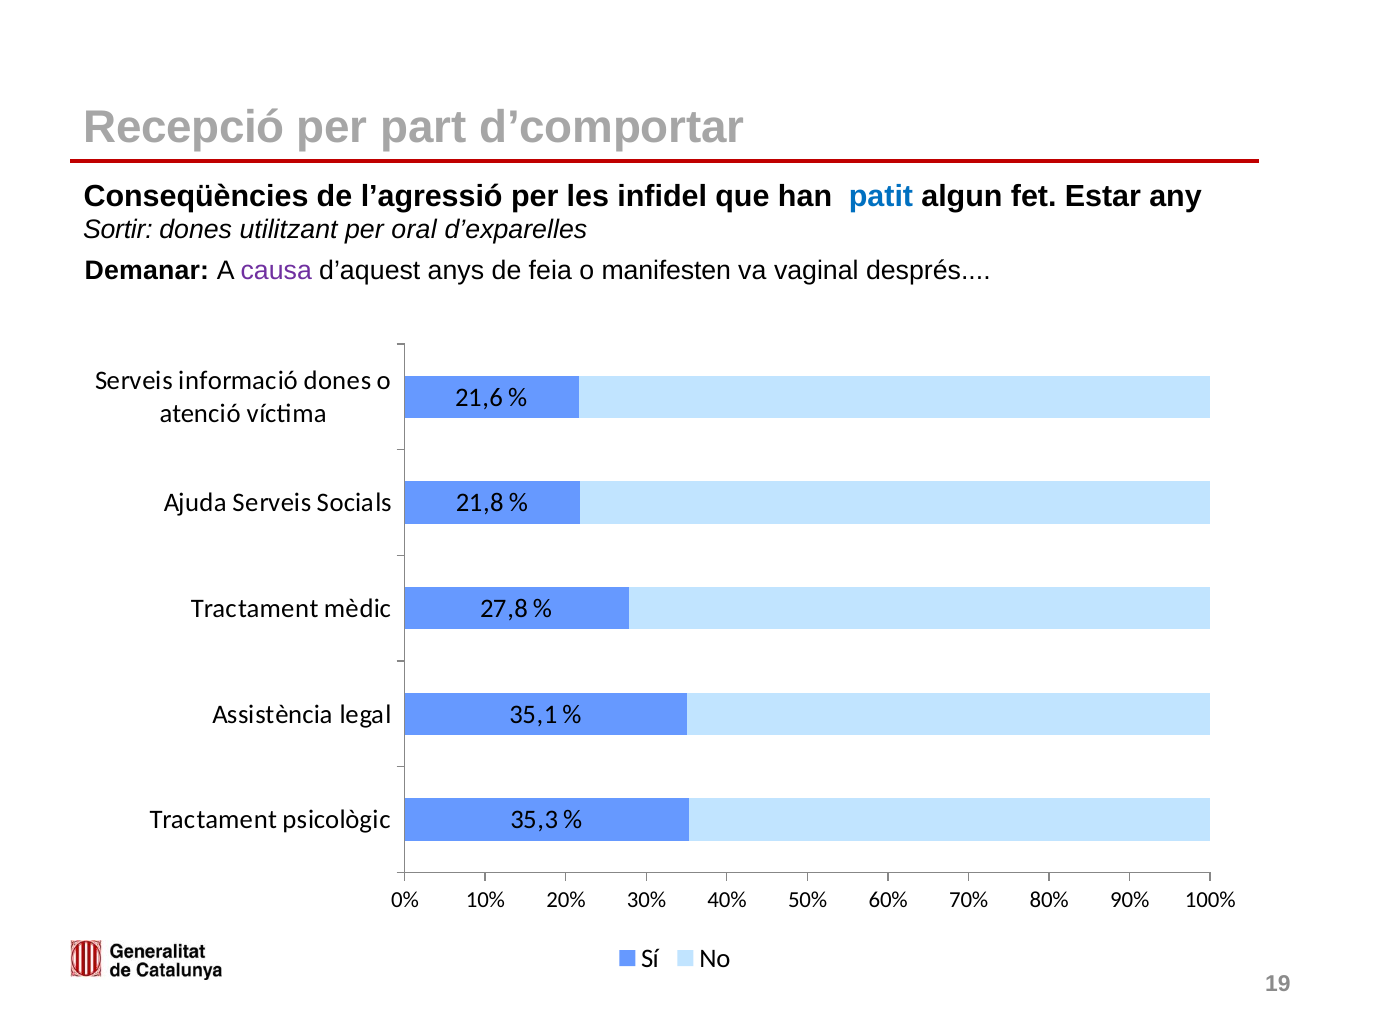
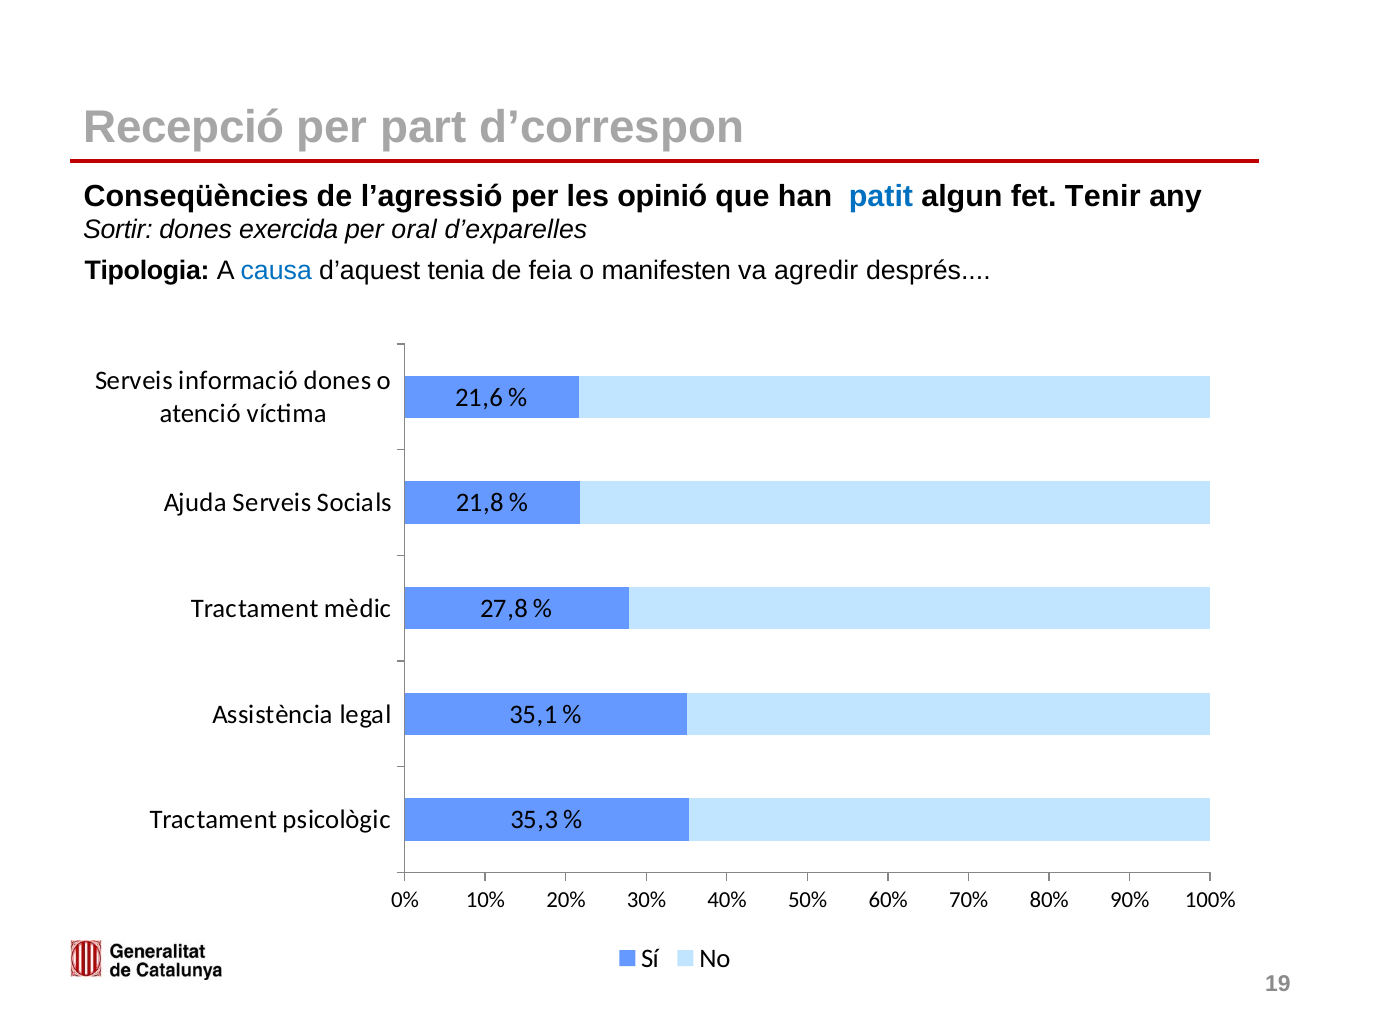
d’comportar: d’comportar -> d’correspon (612, 127)
infidel: infidel -> opinió (662, 196)
Estar: Estar -> Tenir (1103, 196)
utilitzant: utilitzant -> exercida (289, 230)
Demanar: Demanar -> Tipologia (147, 271)
causa colour: purple -> blue (276, 271)
anys: anys -> tenia (456, 271)
vaginal: vaginal -> agredir (816, 271)
